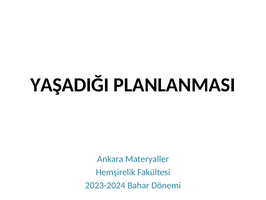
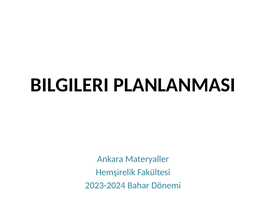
YAŞADIĞI: YAŞADIĞI -> BILGILERI (70, 85)
